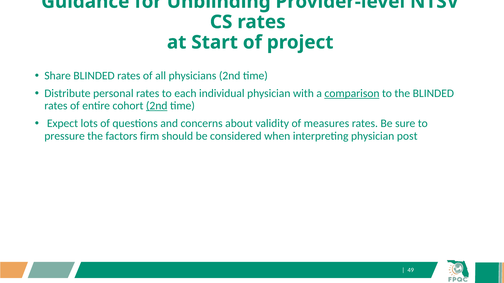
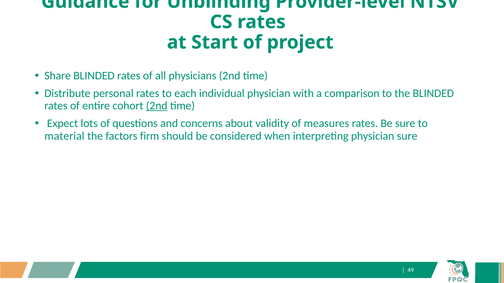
comparison underline: present -> none (352, 94)
pressure: pressure -> material (64, 136)
physician post: post -> sure (407, 136)
